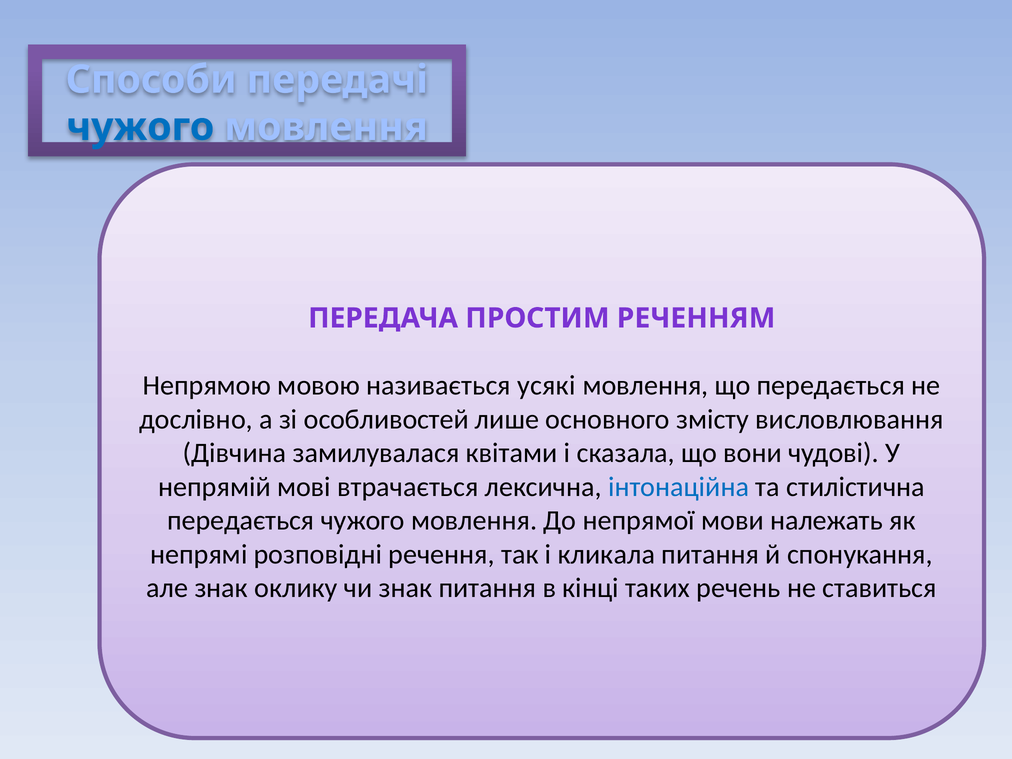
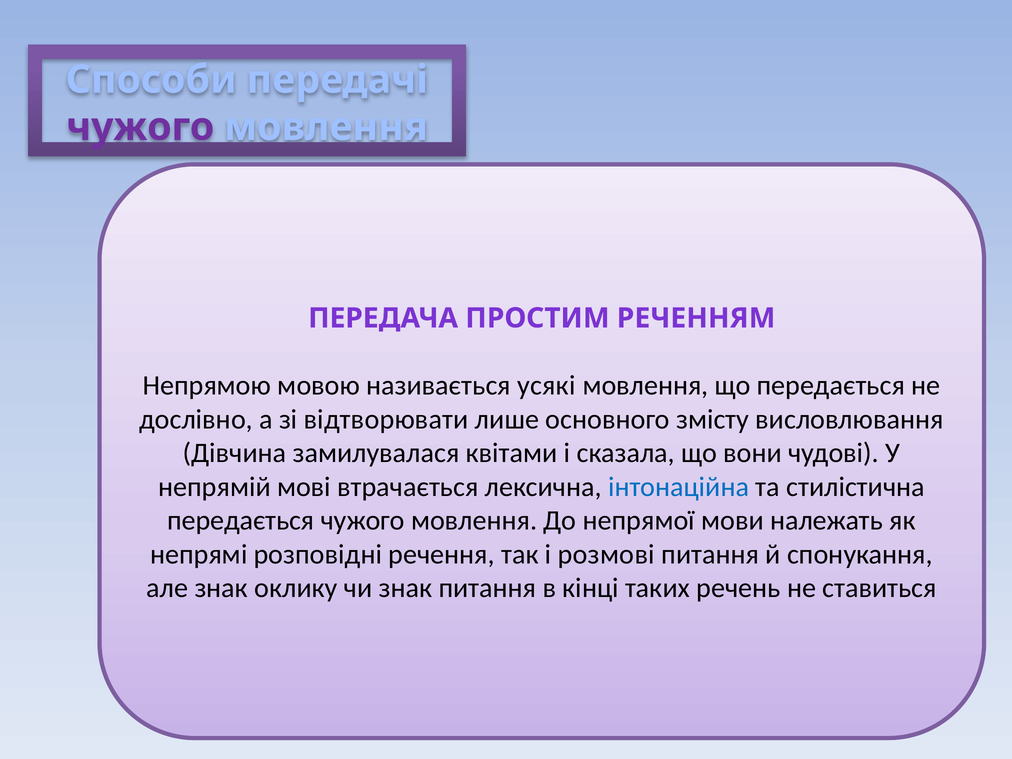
чужого colour: blue -> purple (140, 127)
особливостей: особливостей -> відтворювати (386, 419)
кликала: кликала -> розмові (606, 554)
